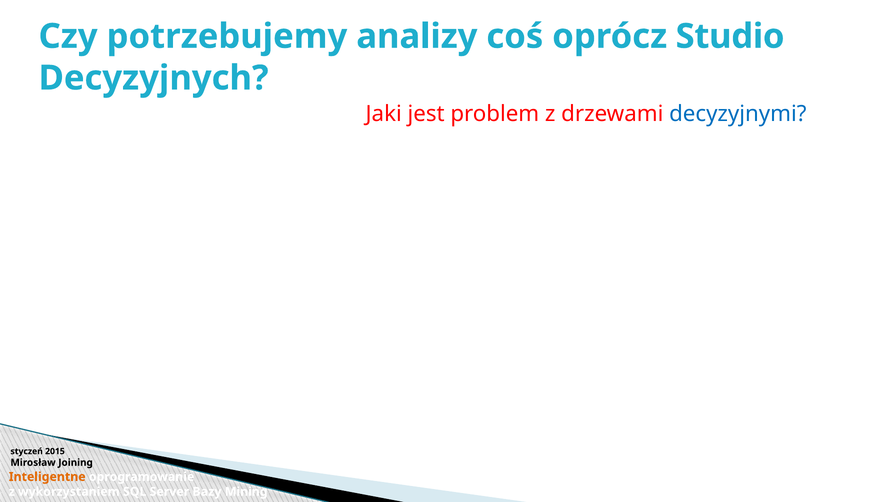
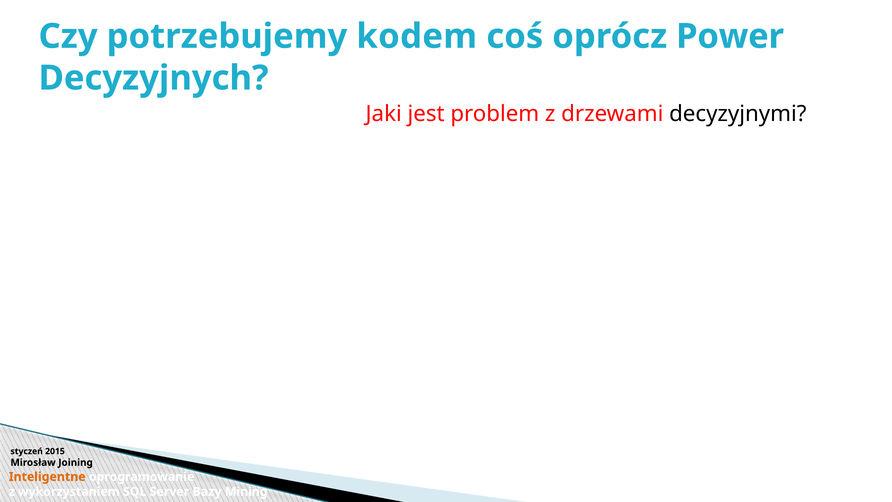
analizy: analizy -> kodem (417, 36)
Studio: Studio -> Power (730, 36)
decyzyjnymi colour: blue -> black (738, 114)
